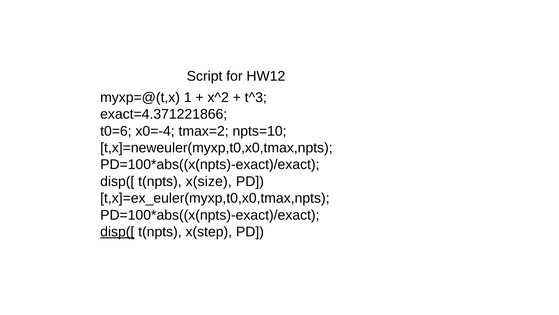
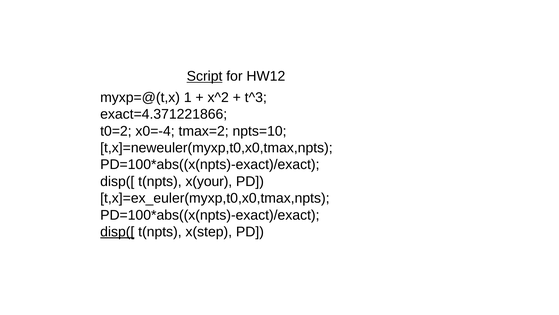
Script underline: none -> present (205, 76)
t0=6: t0=6 -> t0=2 (116, 131)
x(size: x(size -> x(your (209, 181)
